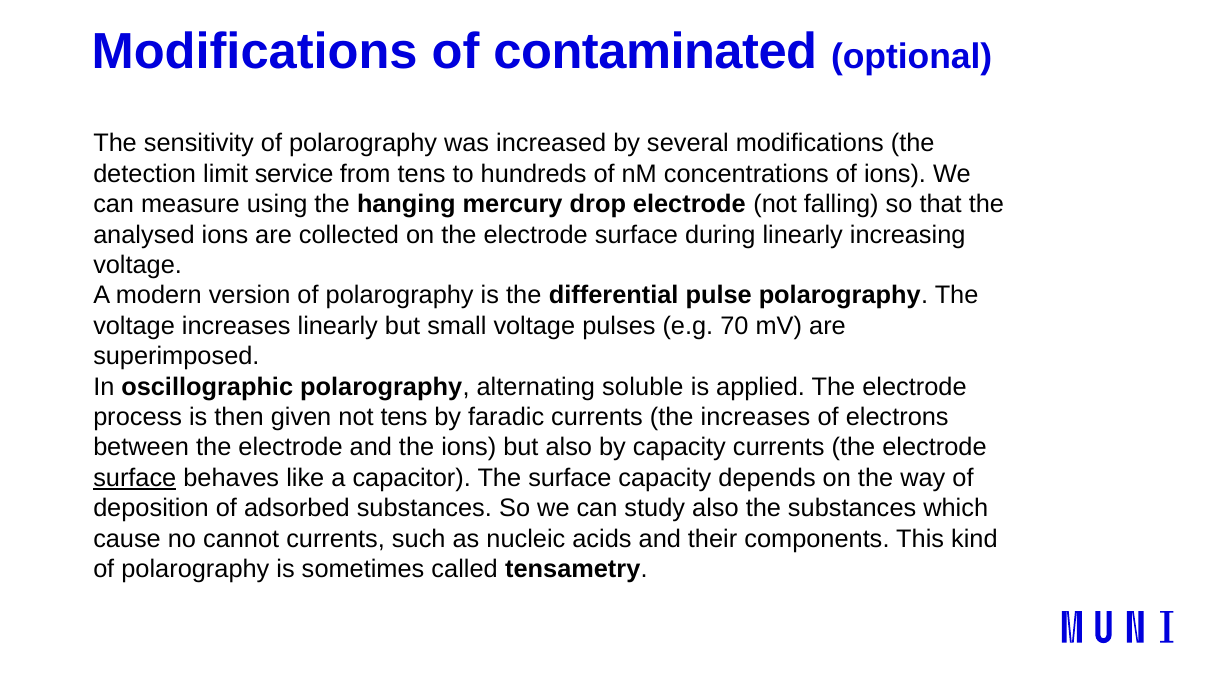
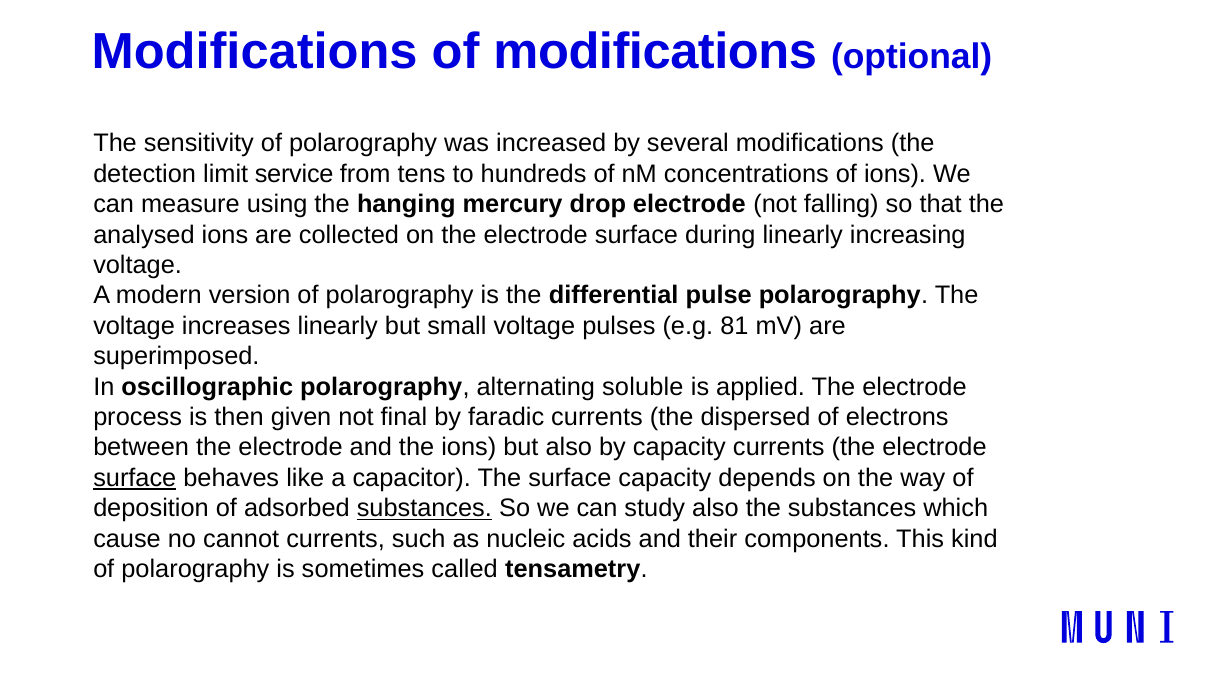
of contaminated: contaminated -> modifications (655, 52)
70: 70 -> 81 (734, 326)
not tens: tens -> final (404, 417)
the increases: increases -> dispersed (756, 417)
substances underline: none -> present (424, 508)
